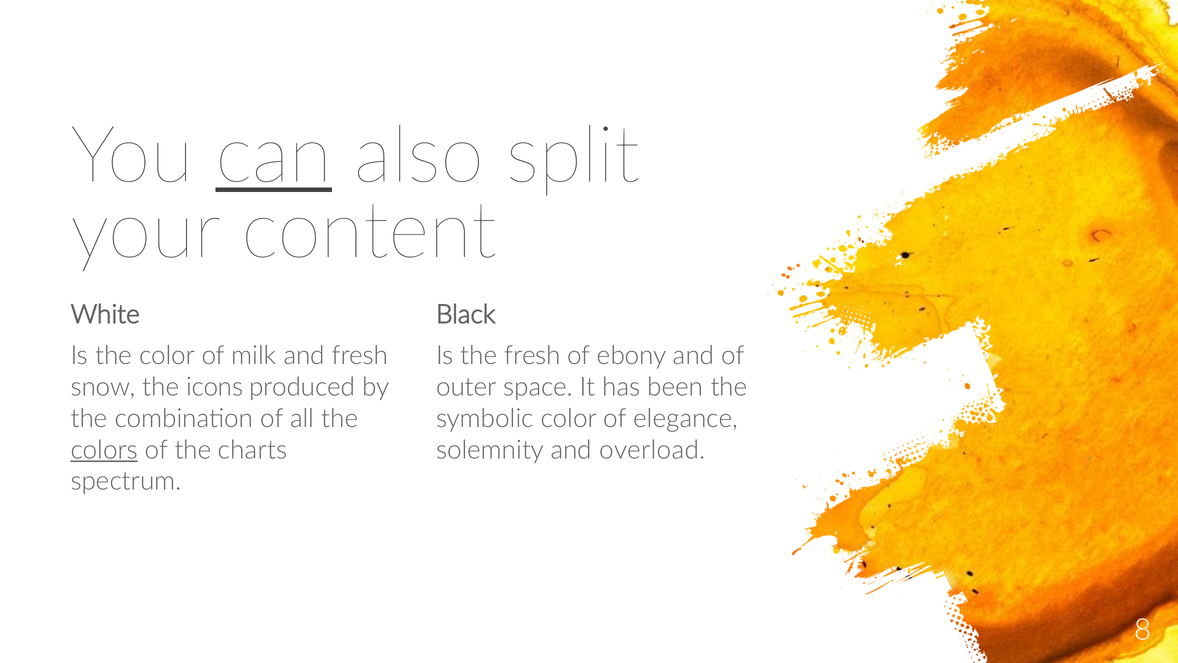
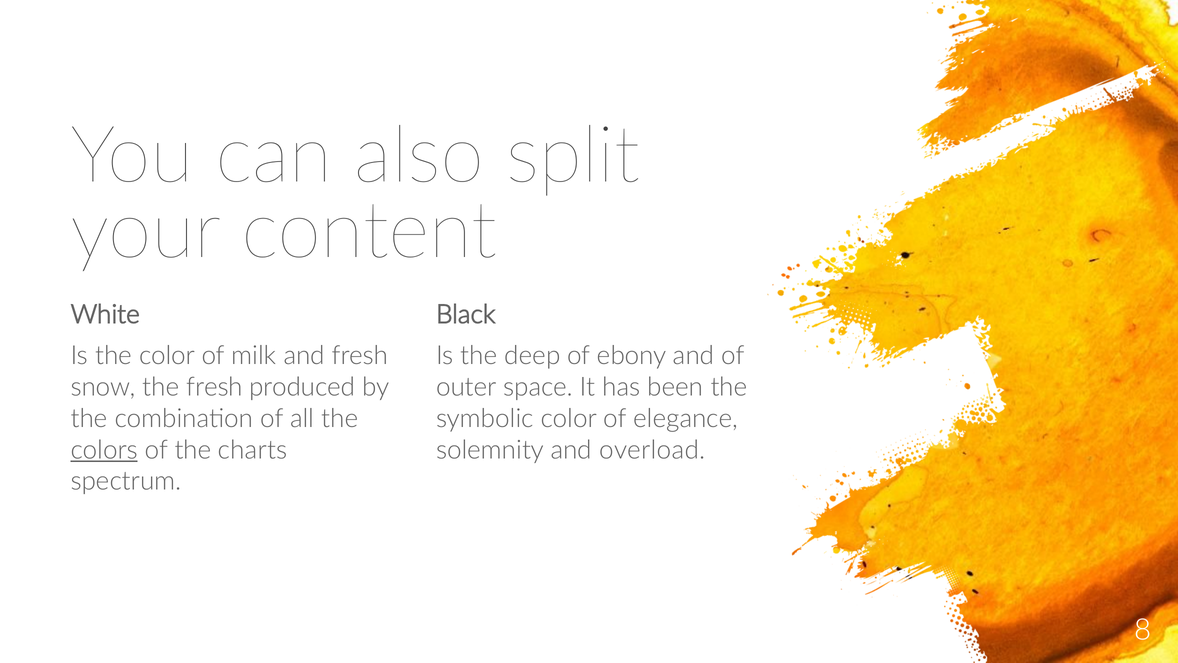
can underline: present -> none (274, 156)
the fresh: fresh -> deep (532, 355)
the icons: icons -> fresh (215, 387)
